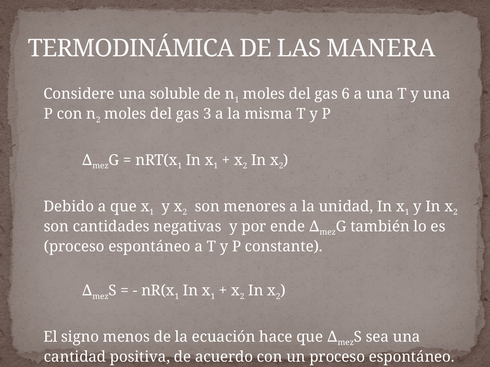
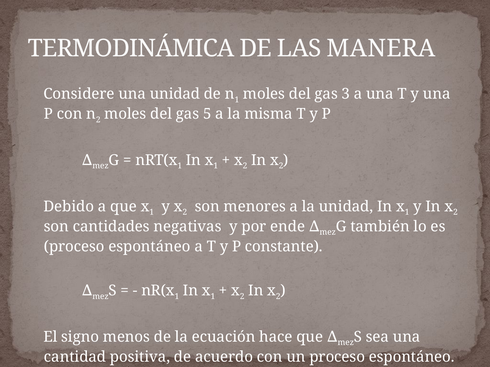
una soluble: soluble -> unidad (175, 94)
6: 6 -> 3 (346, 94)
3: 3 -> 5 (207, 114)
